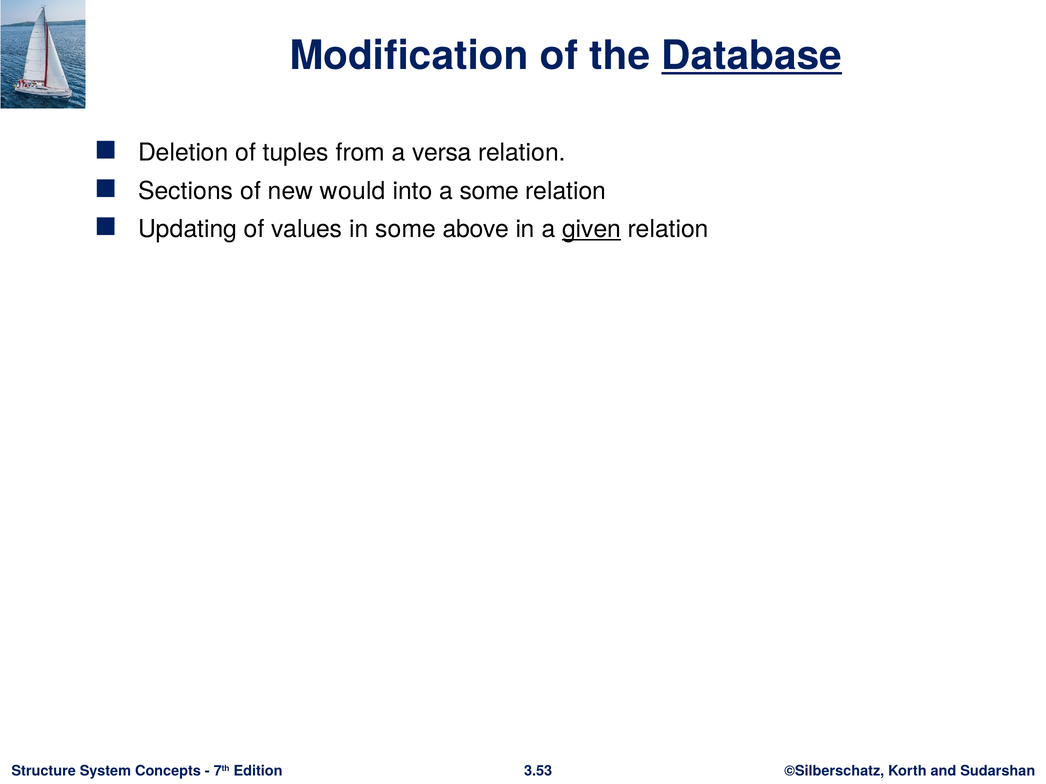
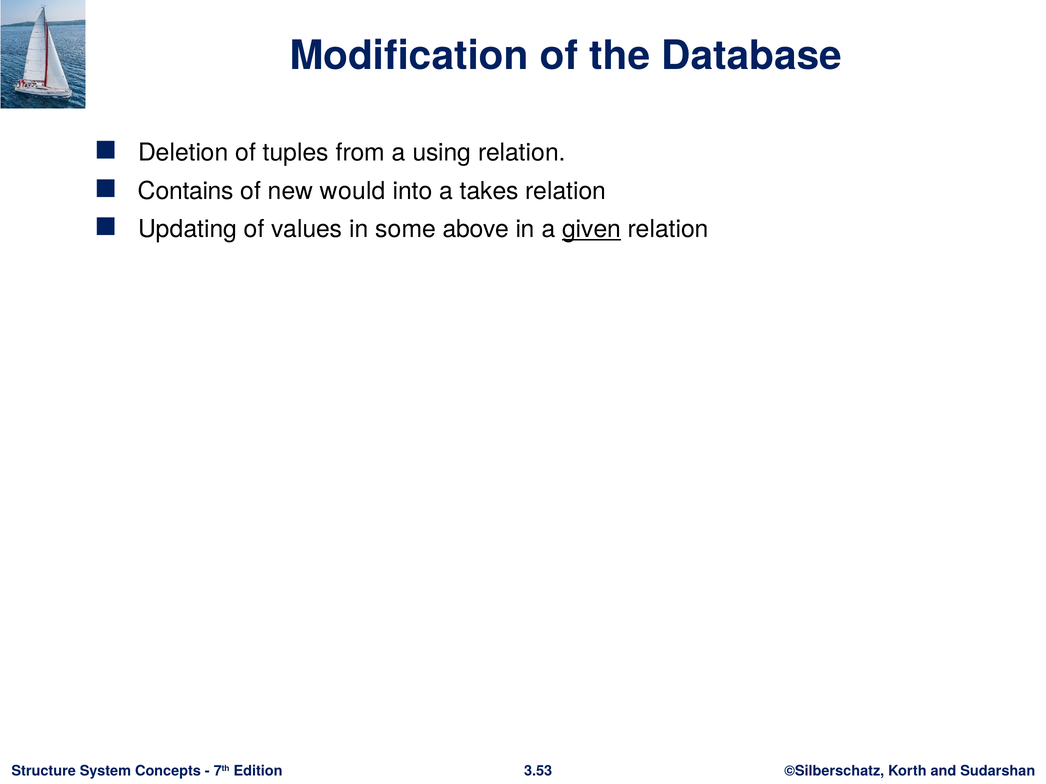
Database underline: present -> none (752, 56)
versa: versa -> using (442, 153)
Sections: Sections -> Contains (186, 191)
a some: some -> takes (489, 191)
